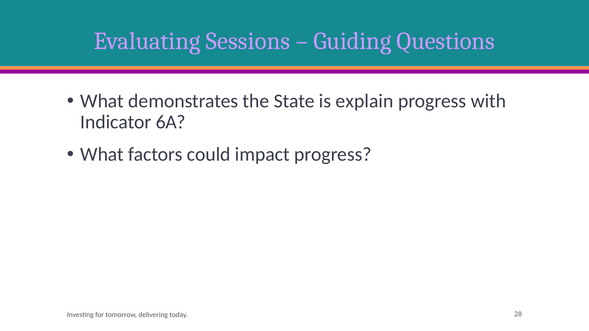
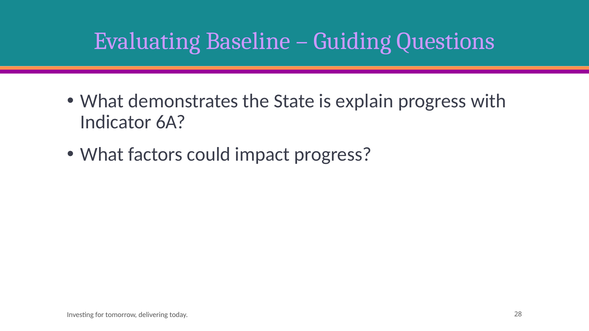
Sessions: Sessions -> Baseline (248, 41)
